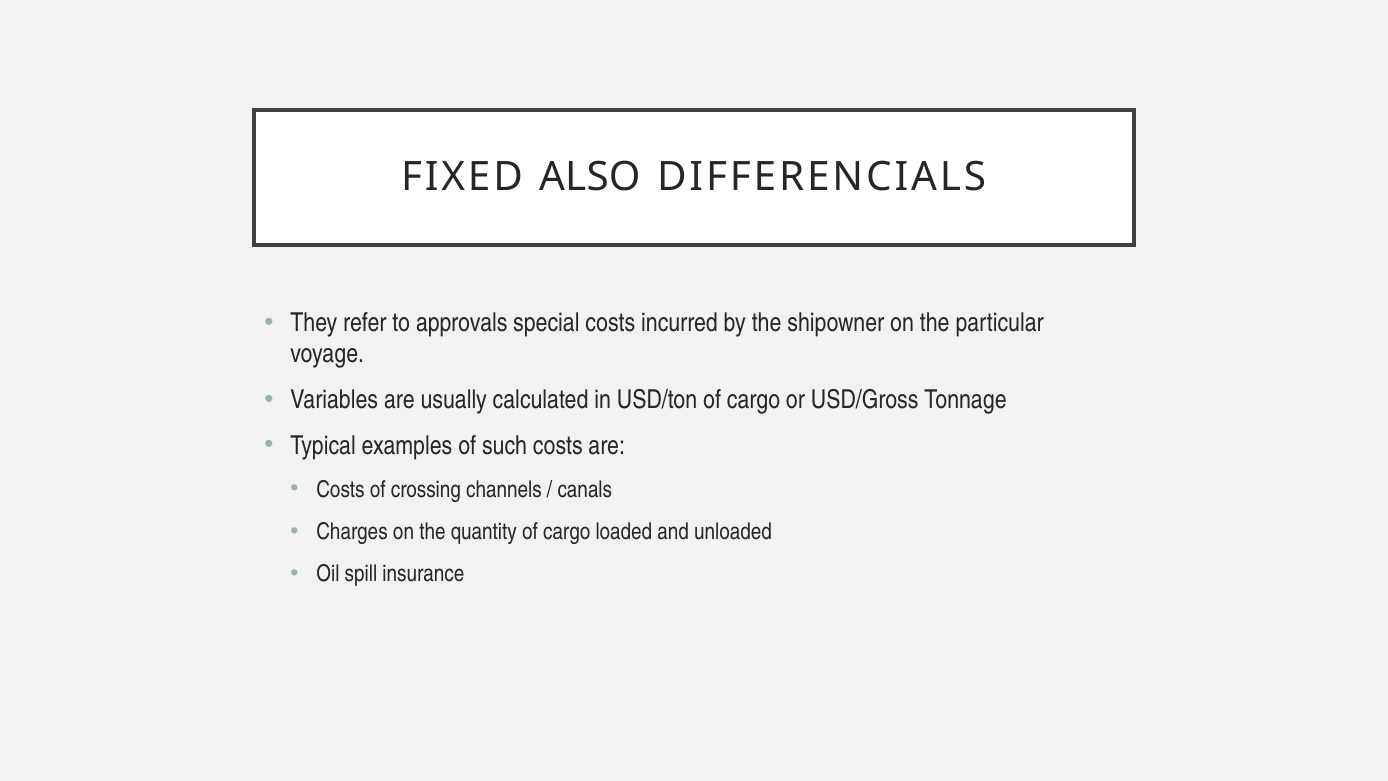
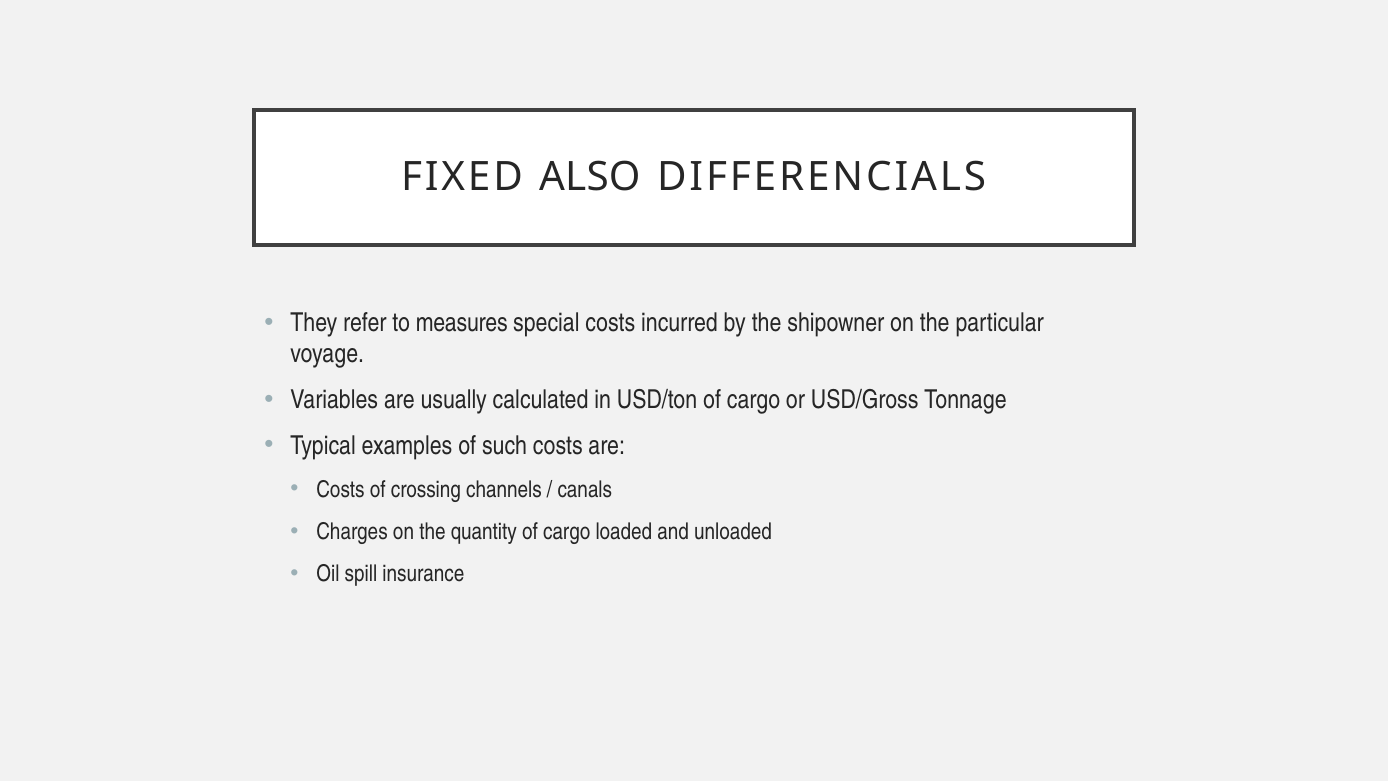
approvals: approvals -> measures (462, 323)
